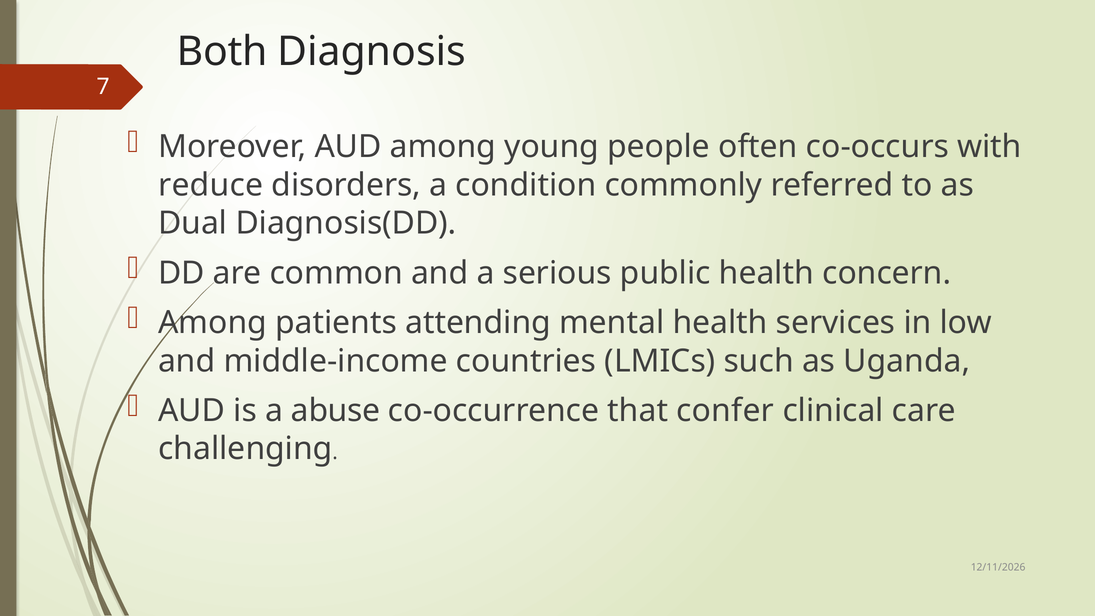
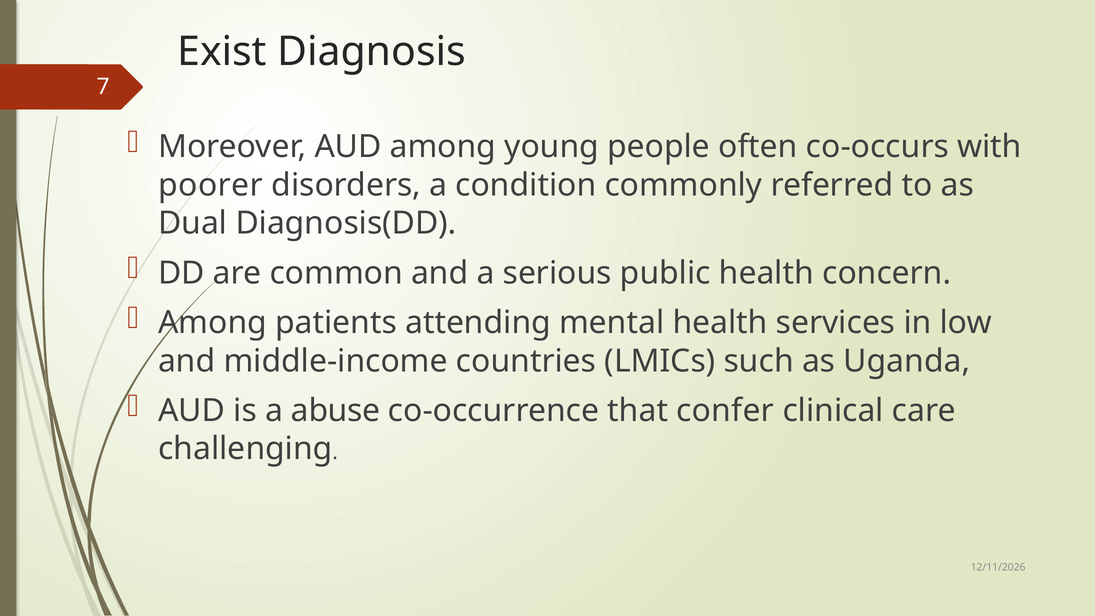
Both: Both -> Exist (222, 52)
reduce: reduce -> poorer (211, 185)
